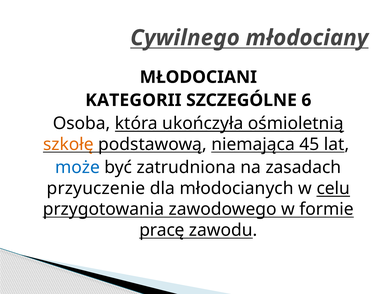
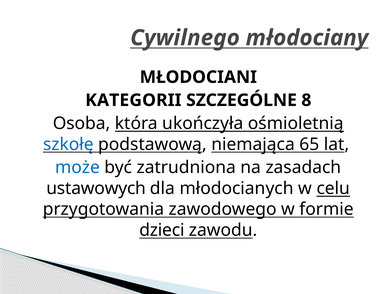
6: 6 -> 8 (306, 100)
szkołę colour: orange -> blue (68, 144)
45: 45 -> 65 (309, 144)
przyuczenie: przyuczenie -> ustawowych (96, 188)
pracę: pracę -> dzieci (162, 230)
